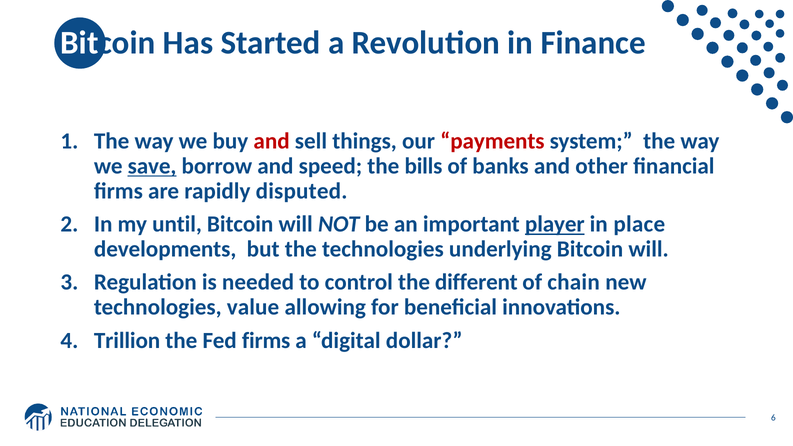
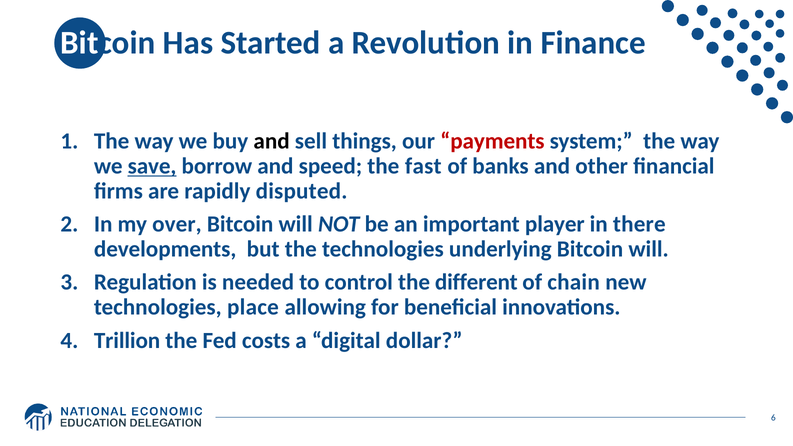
and colour: red -> black (272, 141)
bills: bills -> fast (423, 166)
until: until -> over (177, 224)
player underline: present -> none (555, 224)
place: place -> there (639, 224)
value: value -> place (253, 307)
Fed firms: firms -> costs (266, 341)
